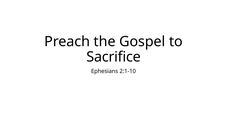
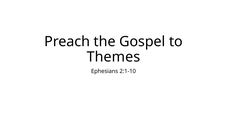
Sacrifice: Sacrifice -> Themes (113, 57)
